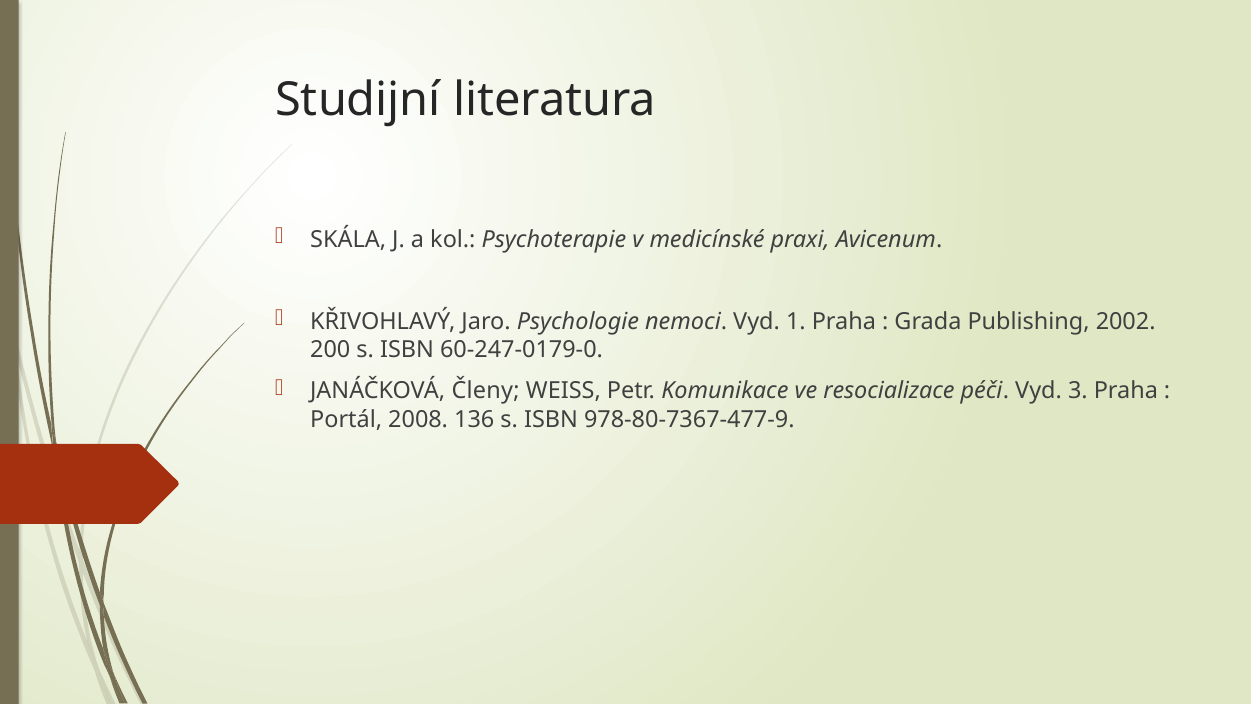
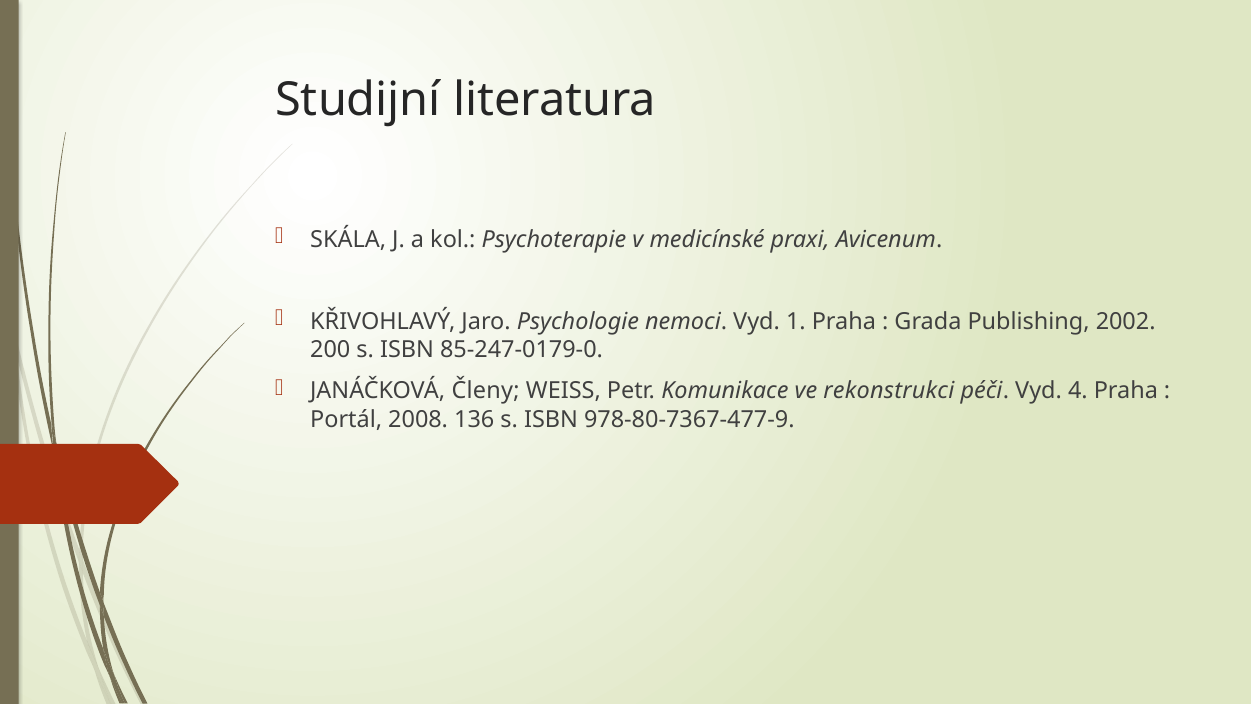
60-247-0179-0: 60-247-0179-0 -> 85-247-0179-0 (522, 350)
resocializace: resocializace -> rekonstrukci (889, 391)
3: 3 -> 4 (1078, 391)
